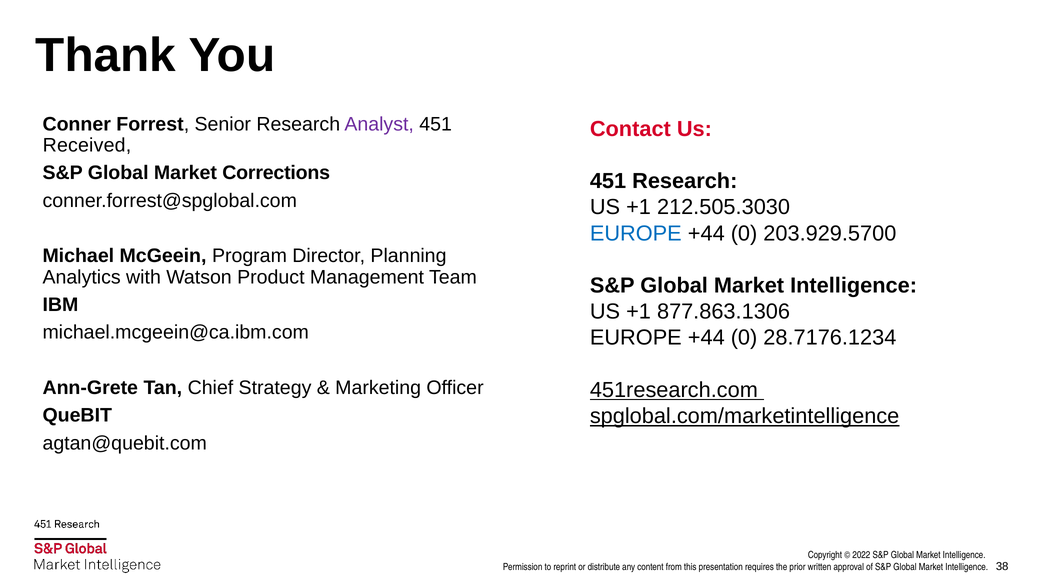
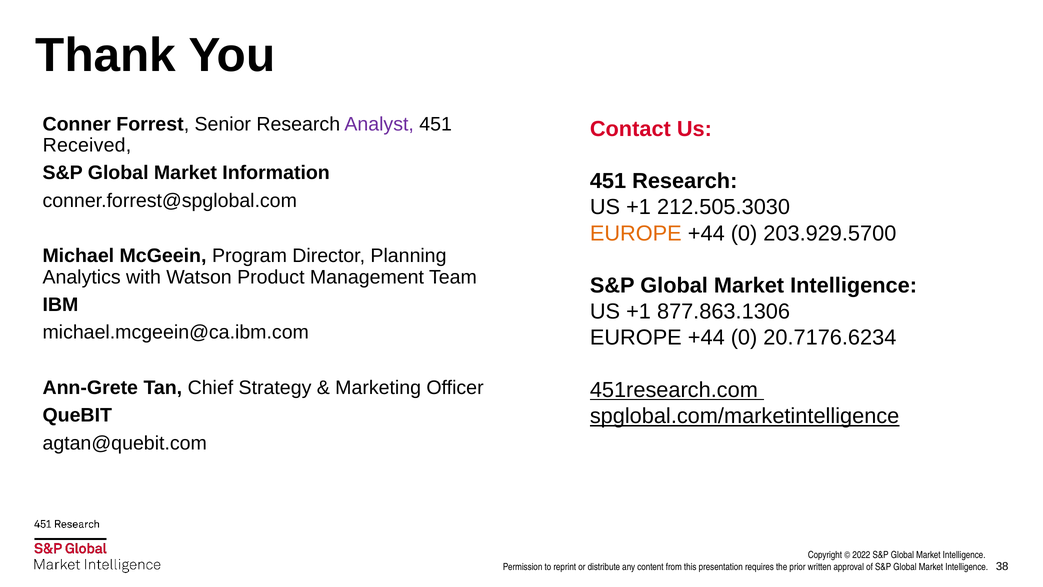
Corrections: Corrections -> Information (276, 173)
EUROPE colour: blue -> orange (636, 233)
28.7176.1234: 28.7176.1234 -> 20.7176.6234 (830, 338)
